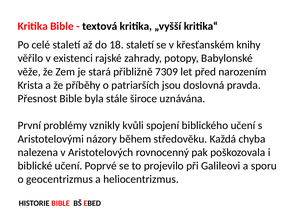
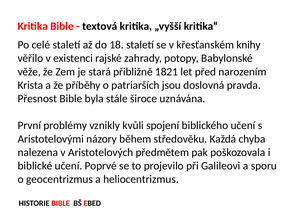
7309: 7309 -> 1821 (167, 72)
rovnocenný: rovnocenný -> předmětem (162, 153)
